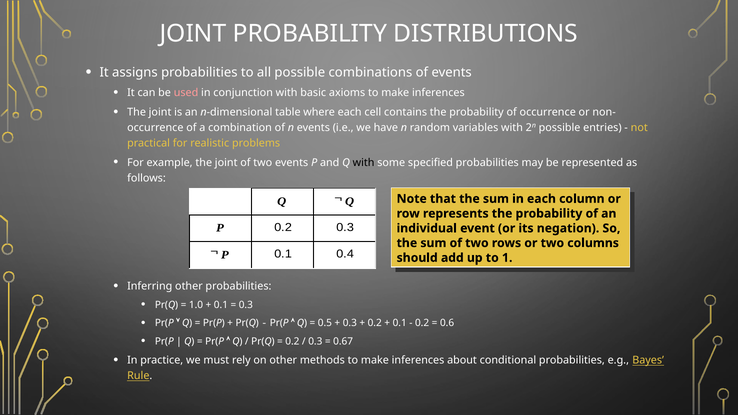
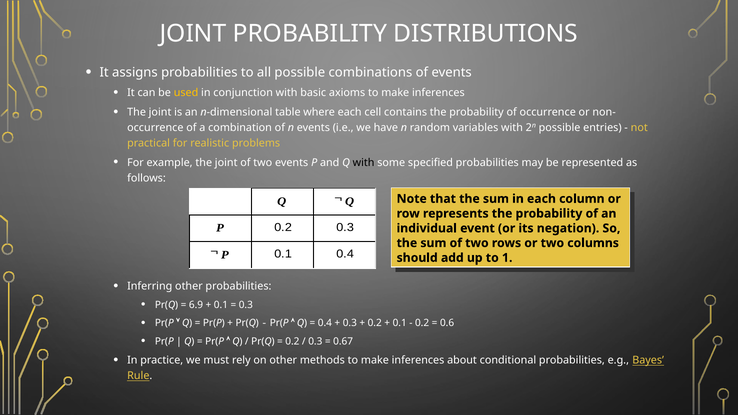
used colour: pink -> yellow (186, 93)
1.0: 1.0 -> 6.9 (196, 305)
0.5: 0.5 -> 0.4 (325, 323)
